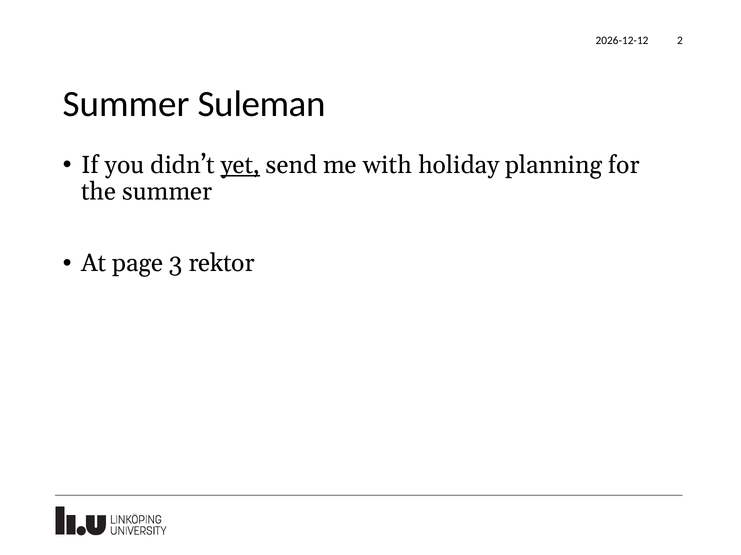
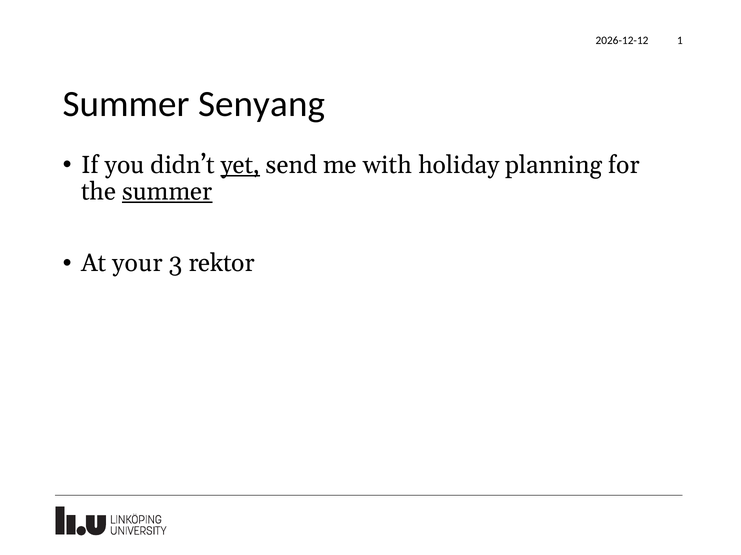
2: 2 -> 1 (680, 41)
Suleman: Suleman -> Senyang (262, 104)
summer underline: none -> present (167, 192)
page: page -> your (138, 264)
